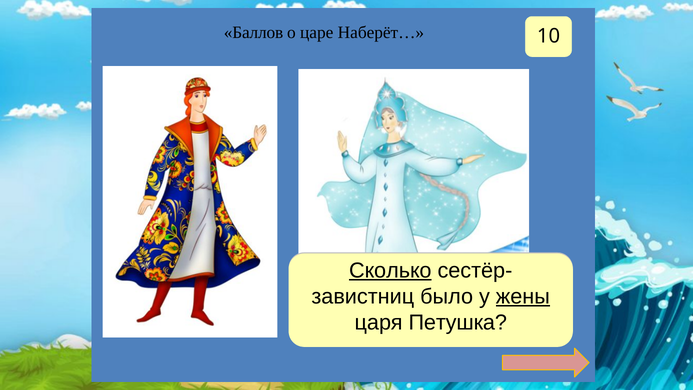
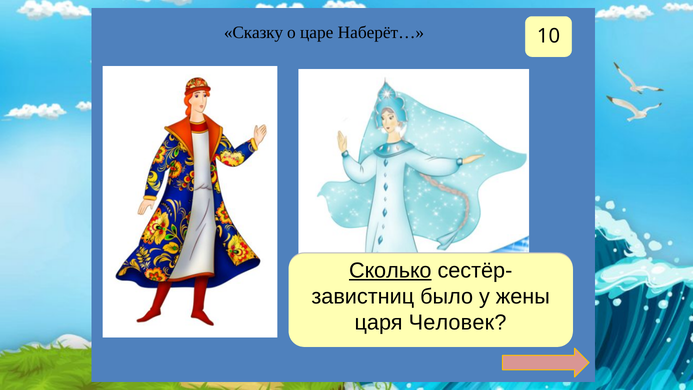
Баллов: Баллов -> Сказку (254, 32)
жены underline: present -> none (523, 296)
Петушка: Петушка -> Человек (458, 322)
